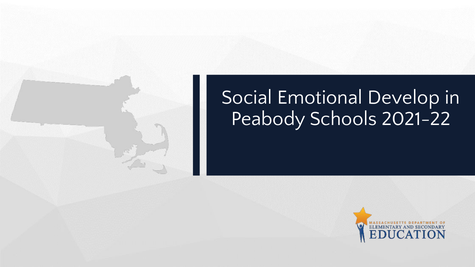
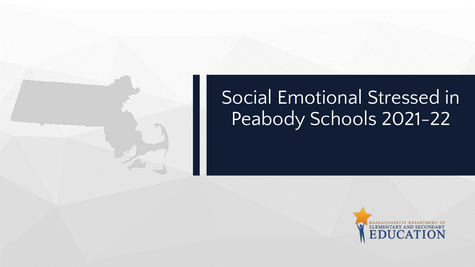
Develop: Develop -> Stressed (404, 97)
